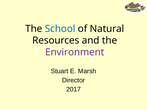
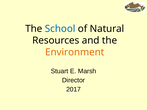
Environment colour: purple -> orange (75, 52)
